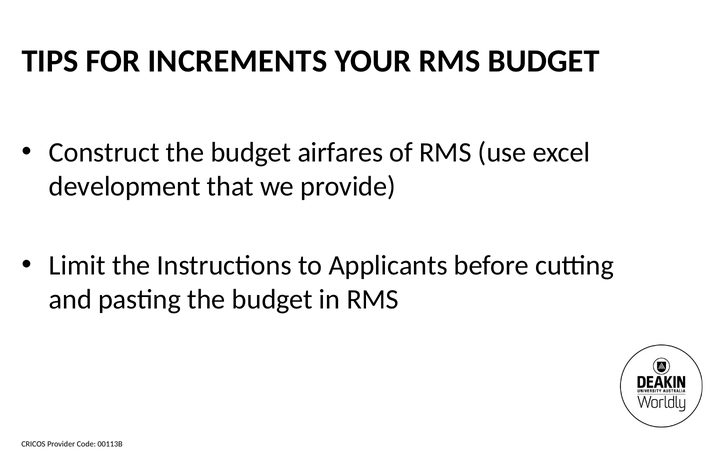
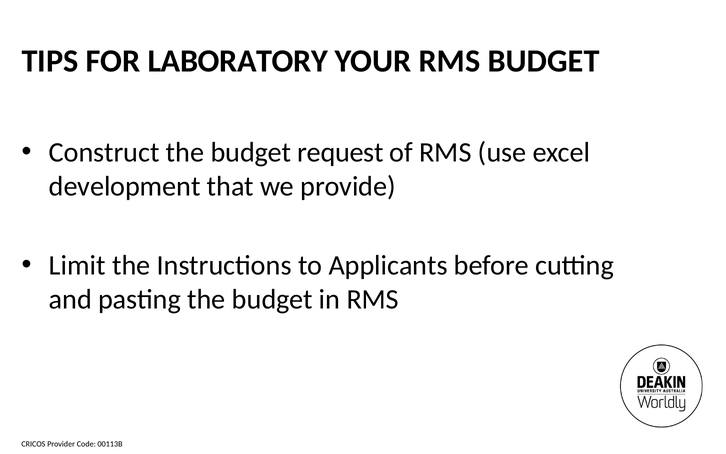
INCREMENTS: INCREMENTS -> LABORATORY (238, 61)
airfares: airfares -> request (340, 153)
